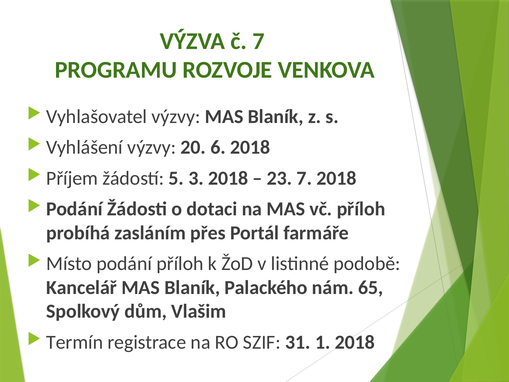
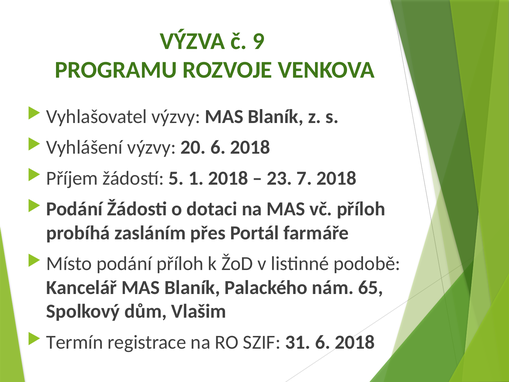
č 7: 7 -> 9 (259, 41)
3: 3 -> 1 (196, 178)
31 1: 1 -> 6 (323, 342)
